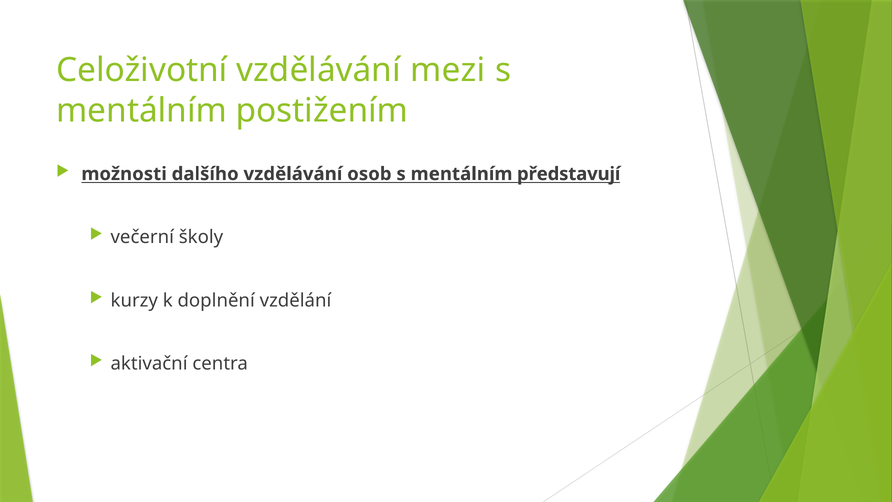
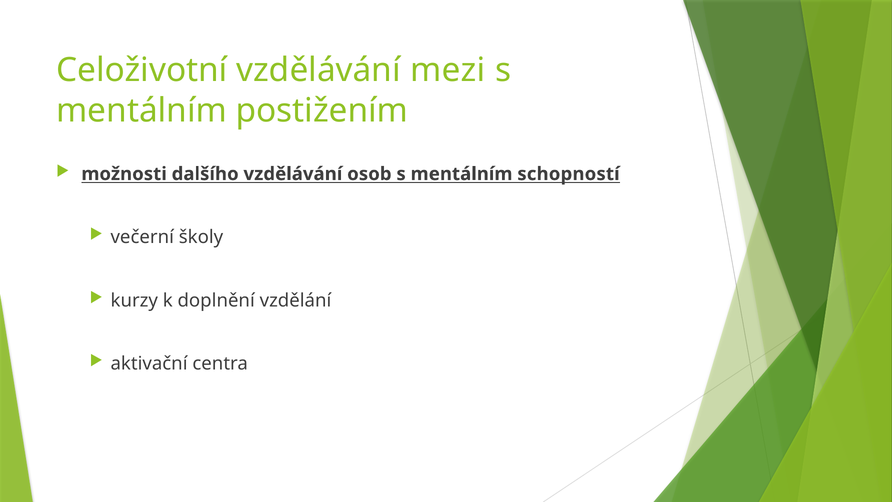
představují: představují -> schopností (569, 174)
